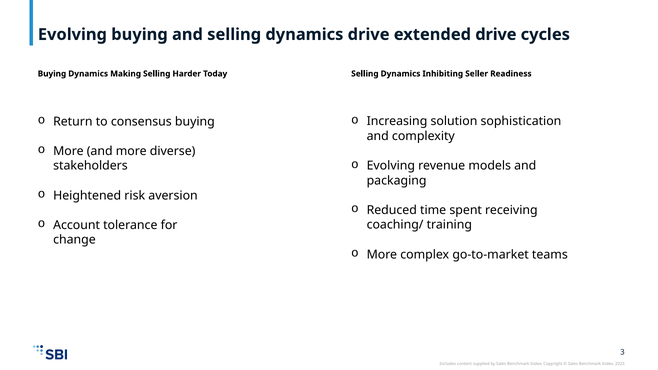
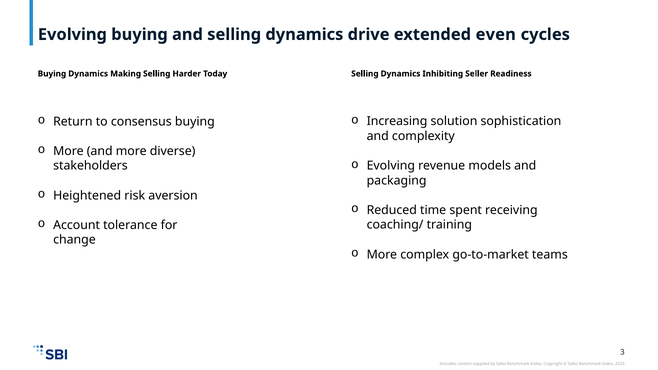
extended drive: drive -> even (496, 34)
